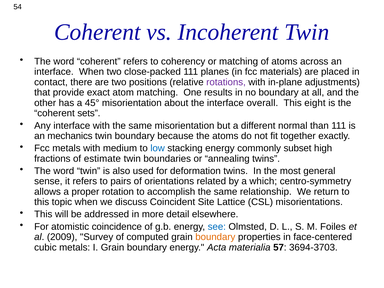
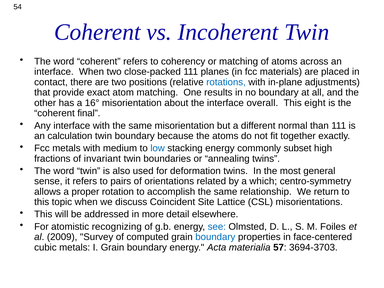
rotations colour: purple -> blue (226, 82)
45°: 45° -> 16° (92, 103)
sets: sets -> final (89, 113)
mechanics: mechanics -> calculation (70, 136)
estimate: estimate -> invariant (102, 159)
coincidence: coincidence -> recognizing (117, 227)
boundary colour: orange -> blue (215, 237)
